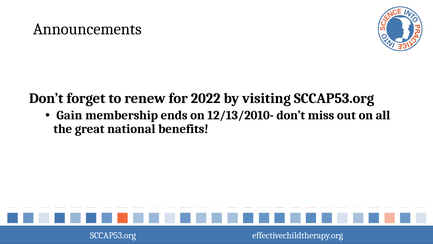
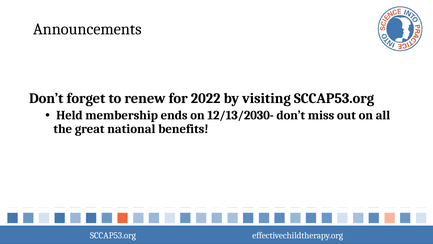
Gain: Gain -> Held (69, 115)
12/13/2010-: 12/13/2010- -> 12/13/2030- (241, 115)
